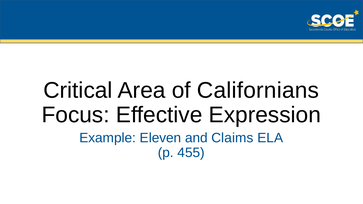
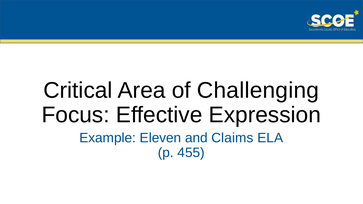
Californians: Californians -> Challenging (258, 90)
